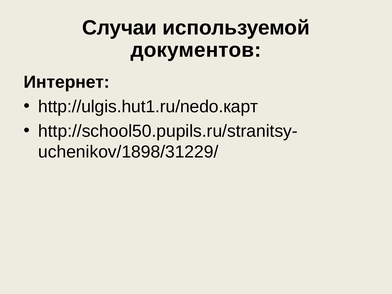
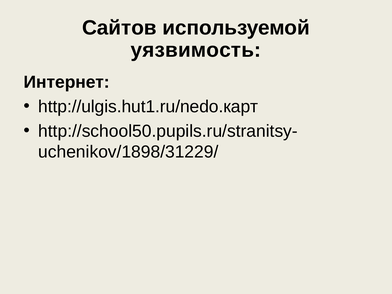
Случаи: Случаи -> Сайтов (119, 28)
документов: документов -> уязвимость (196, 50)
